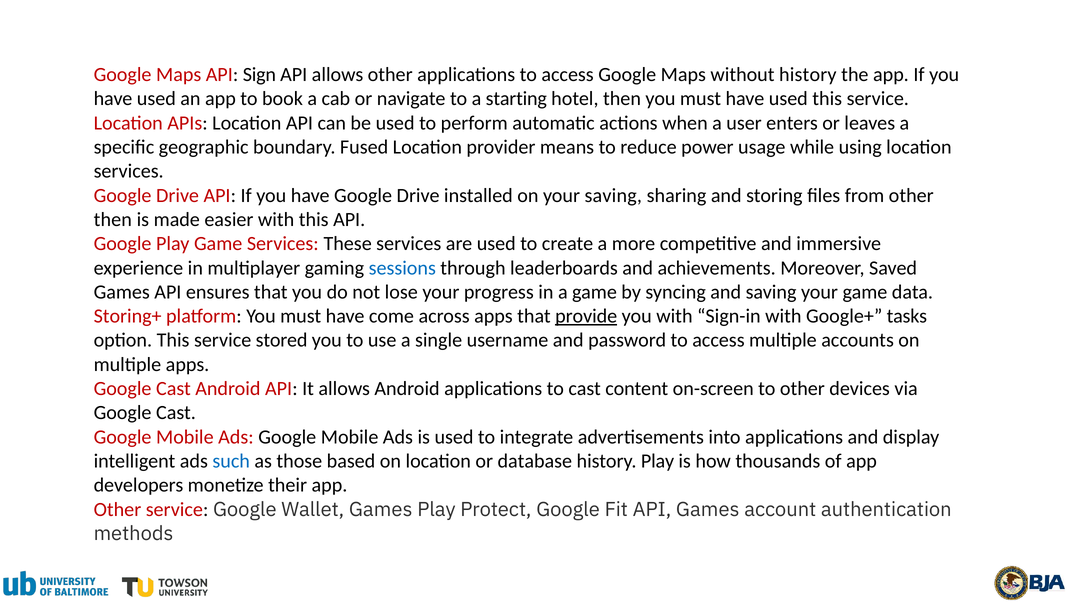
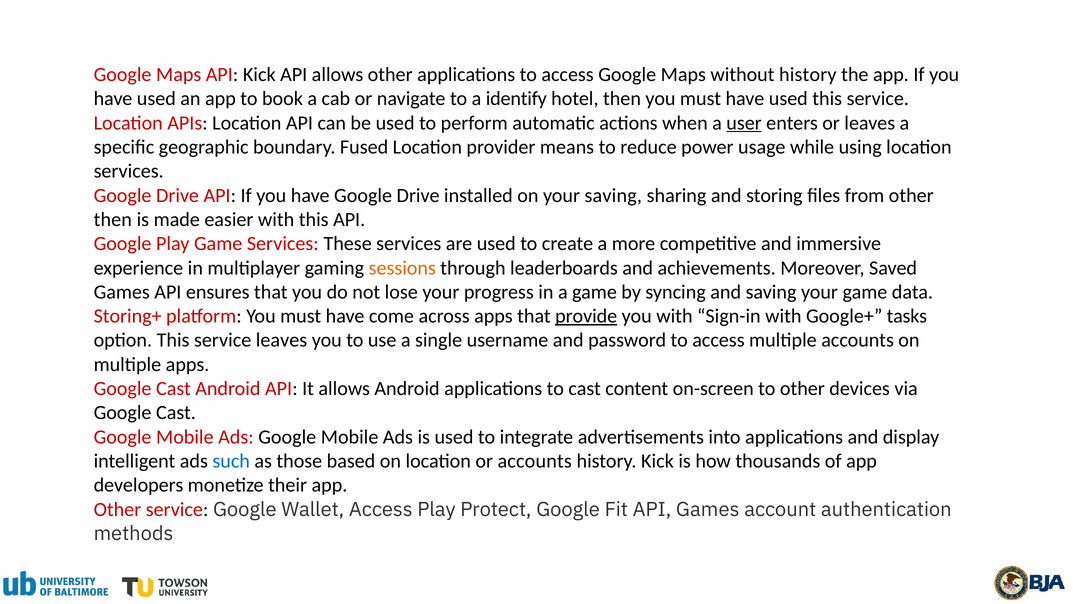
API Sign: Sign -> Kick (259, 75)
starting: starting -> identify (516, 99)
user underline: none -> present (744, 123)
sessions colour: blue -> orange (402, 268)
service stored: stored -> leaves (281, 340)
or database: database -> accounts (535, 461)
history Play: Play -> Kick (657, 461)
Wallet Games: Games -> Access (381, 509)
